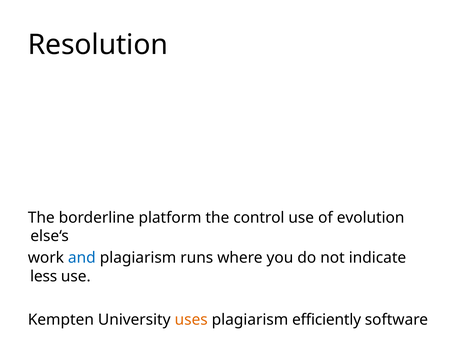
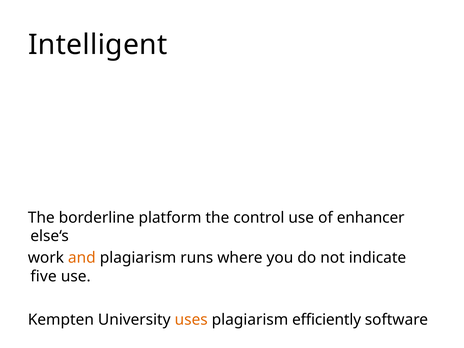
Resolution: Resolution -> Intelligent (98, 45)
evolution: evolution -> enhancer (371, 218)
and colour: blue -> orange (82, 258)
less: less -> five (44, 276)
